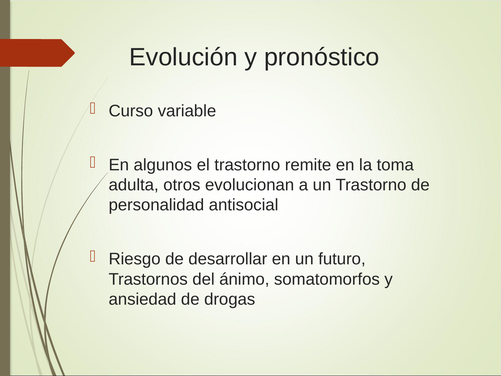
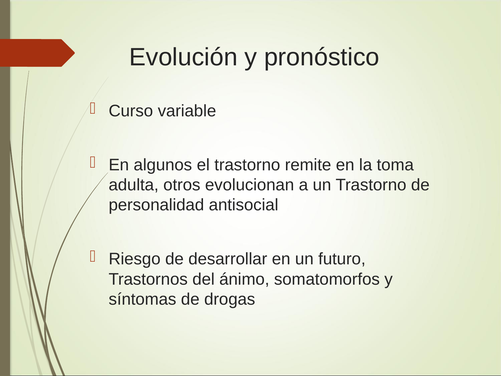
ansiedad: ansiedad -> síntomas (142, 299)
